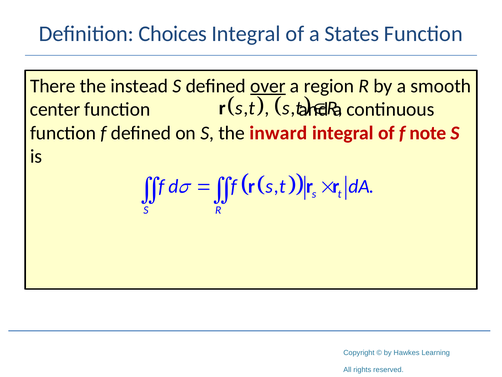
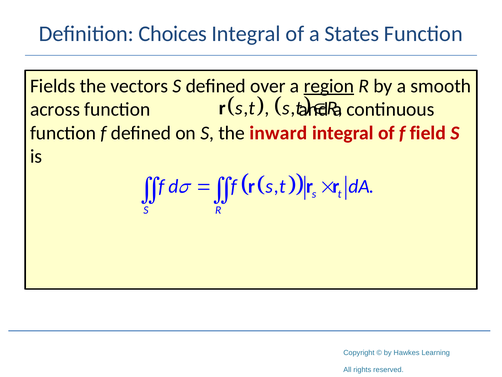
There: There -> Fields (53, 86)
instead: instead -> vectors (139, 86)
over underline: present -> none (268, 86)
region underline: none -> present (329, 86)
center: center -> across (55, 109)
note: note -> field (428, 133)
